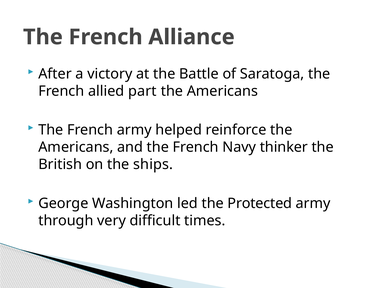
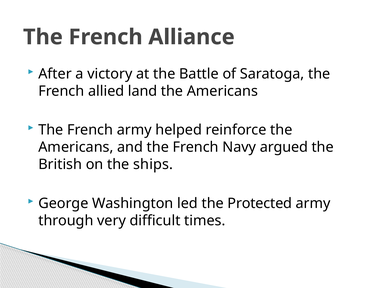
part: part -> land (143, 91)
thinker: thinker -> argued (284, 147)
